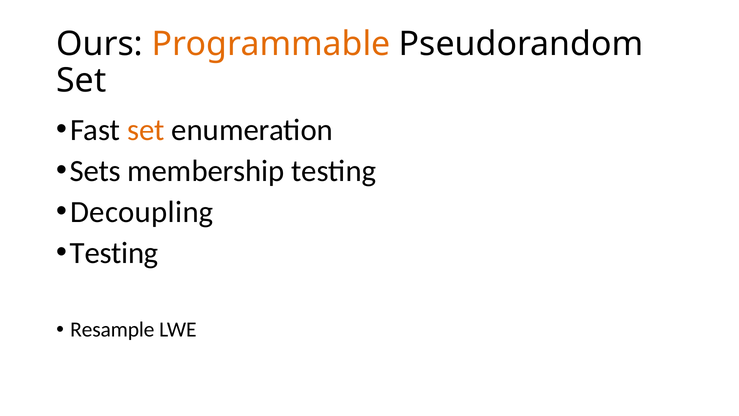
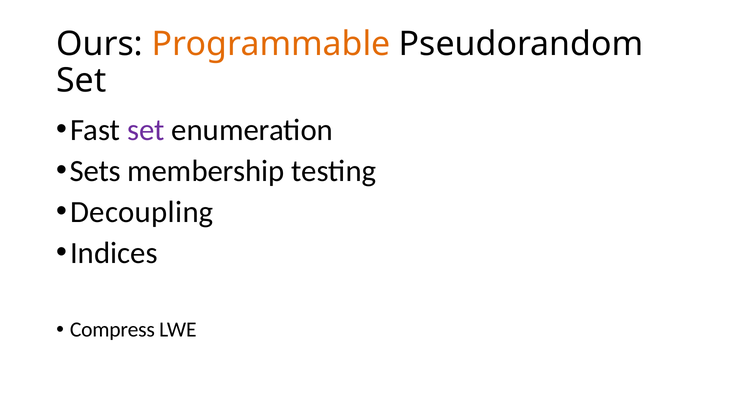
set colour: orange -> purple (146, 130)
Testing: Testing -> Indices (114, 253)
Resample: Resample -> Compress (112, 330)
